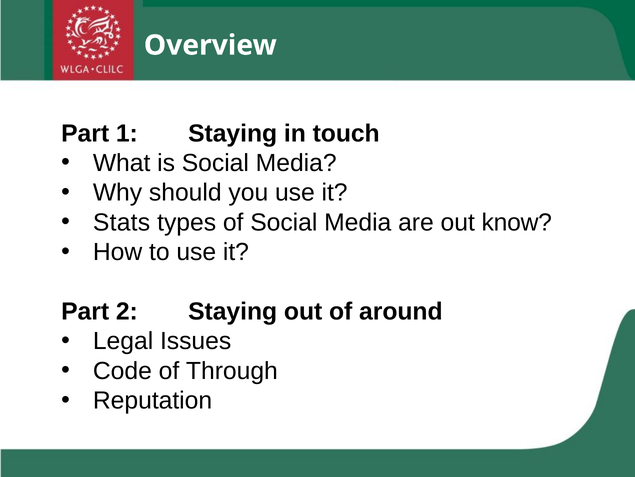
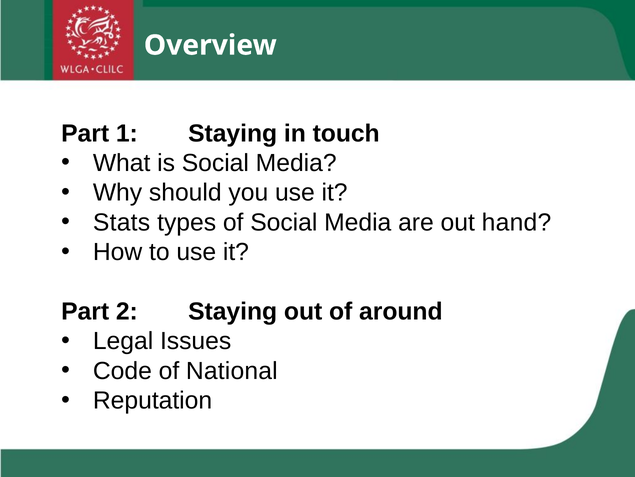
know: know -> hand (517, 222)
Through: Through -> National (232, 370)
